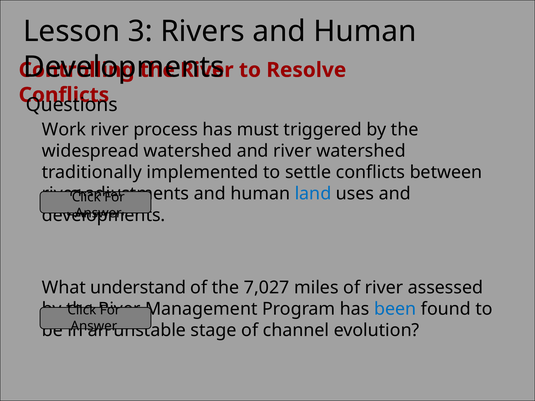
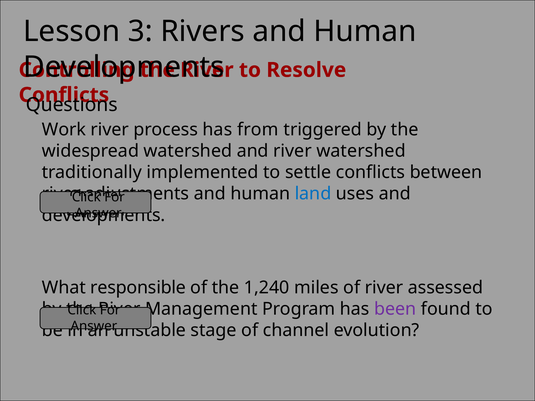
must: must -> from (258, 130)
understand: understand -> responsible (138, 288)
7,027: 7,027 -> 1,240 (267, 288)
been colour: blue -> purple (395, 309)
